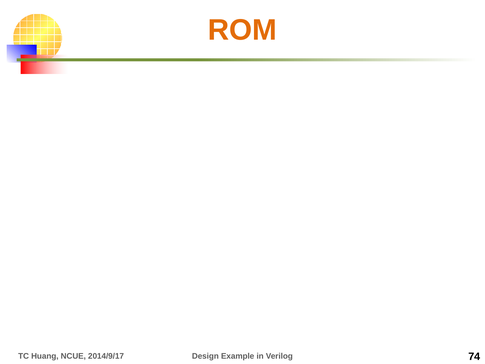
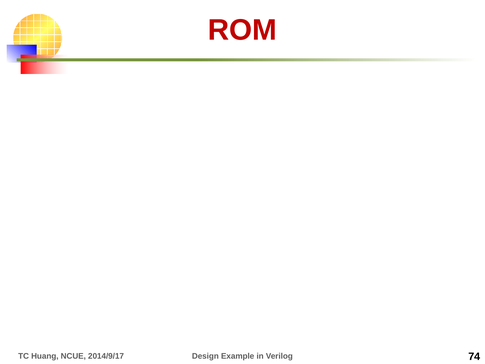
ROM colour: orange -> red (242, 30)
